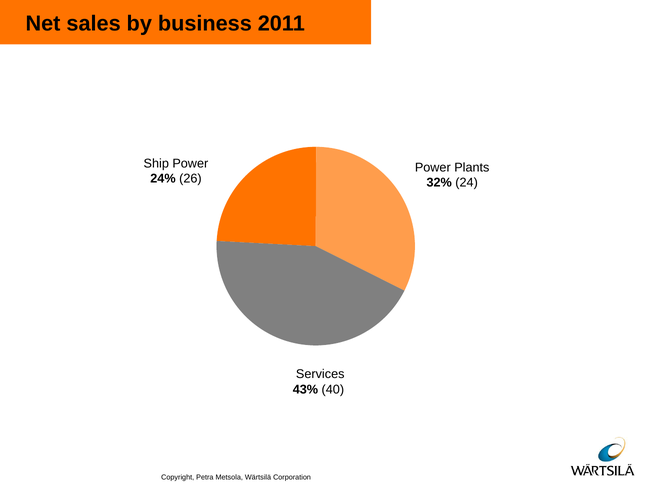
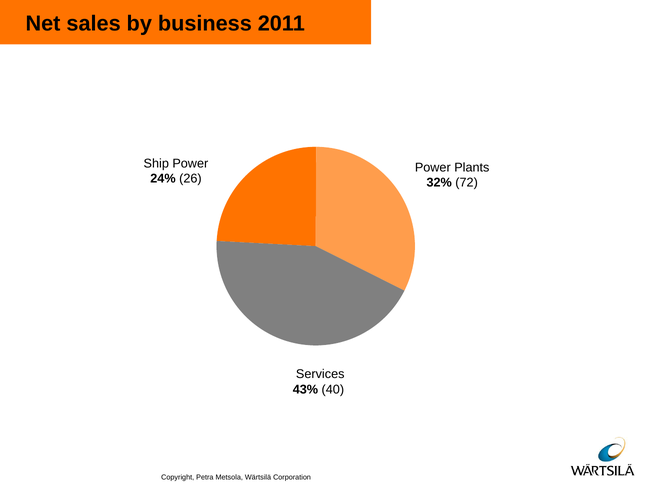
24: 24 -> 72 (467, 182)
